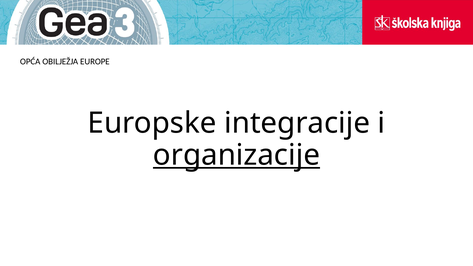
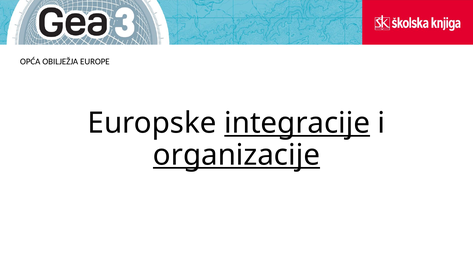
integracije underline: none -> present (297, 123)
